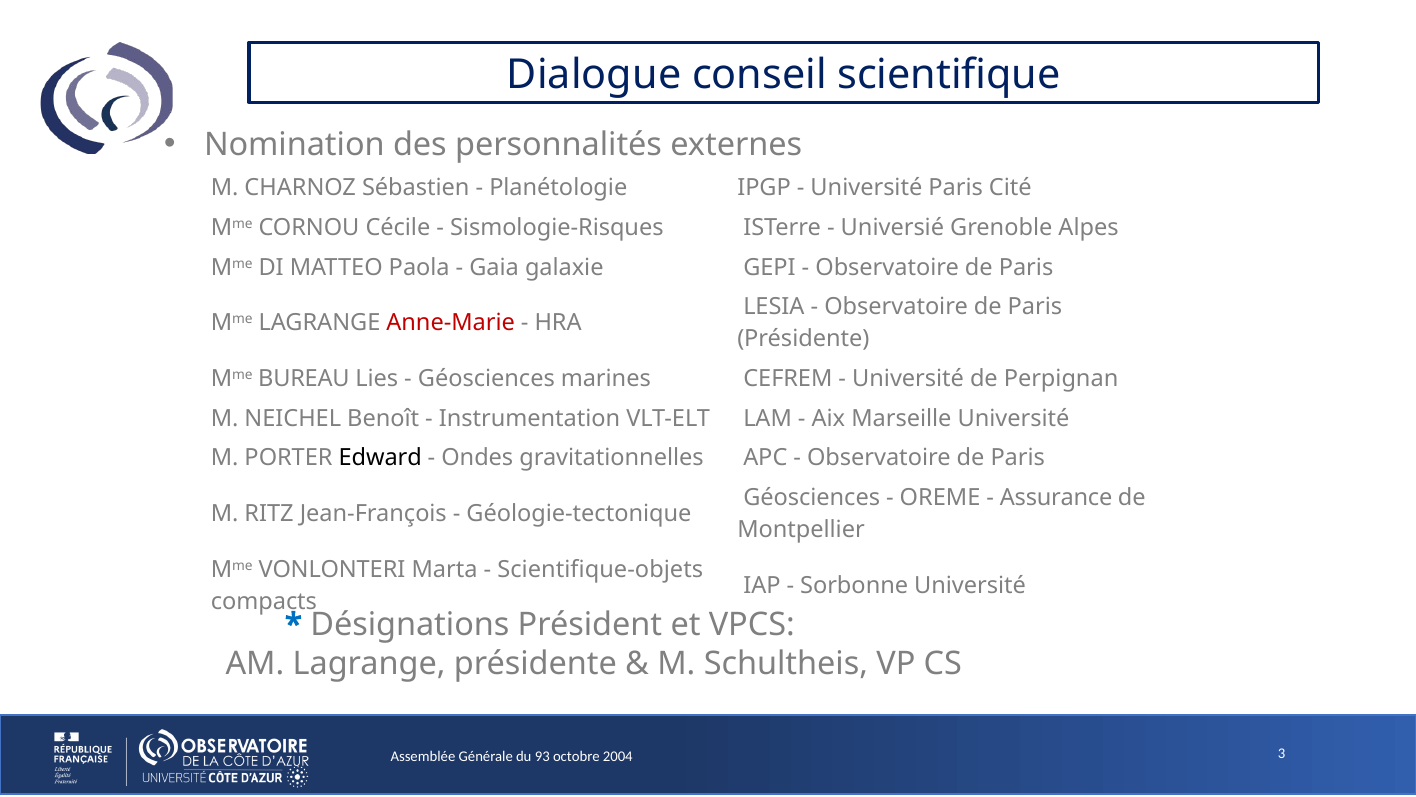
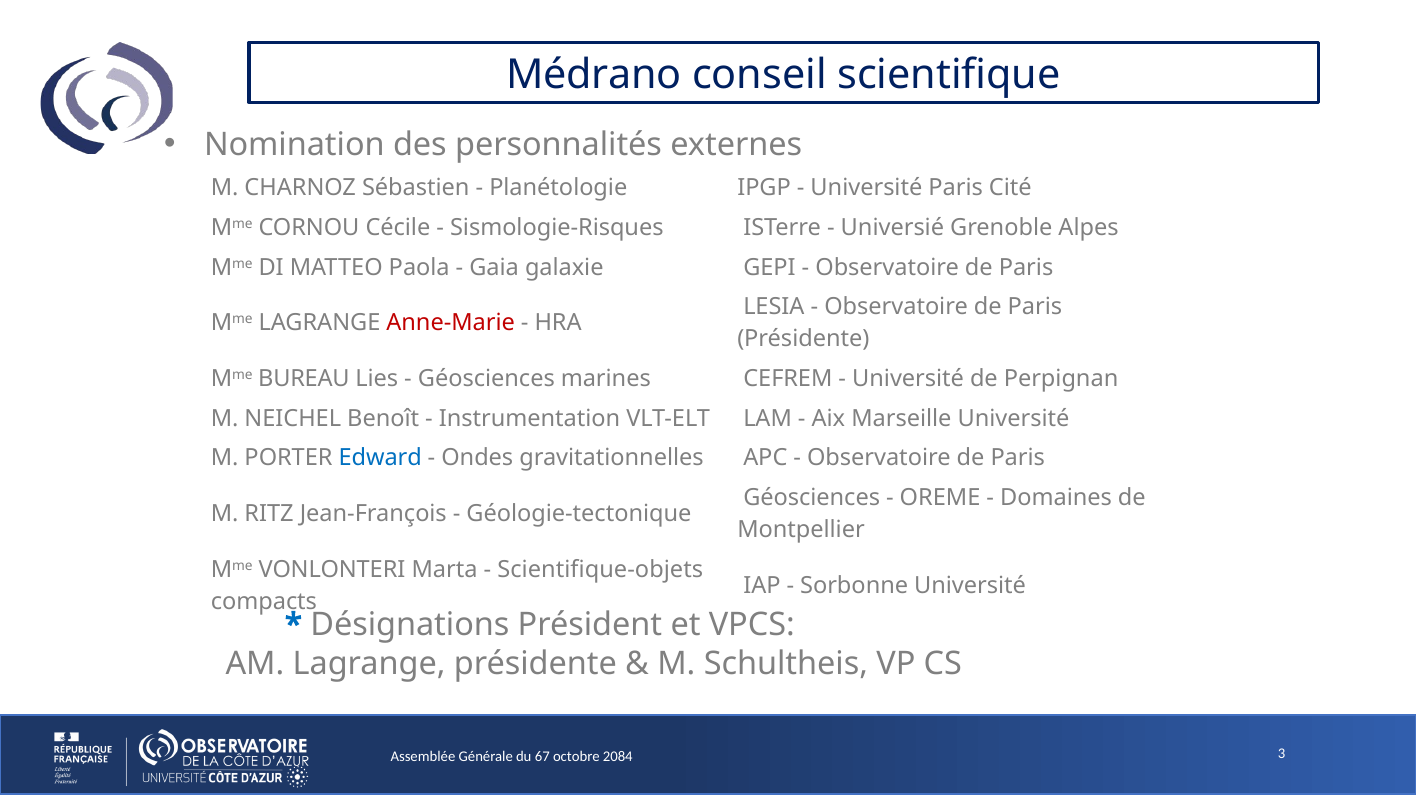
Dialogue: Dialogue -> Médrano (594, 74)
Edward colour: black -> blue (380, 458)
Assurance: Assurance -> Domaines (1056, 498)
93: 93 -> 67 (542, 756)
2004: 2004 -> 2084 (618, 756)
